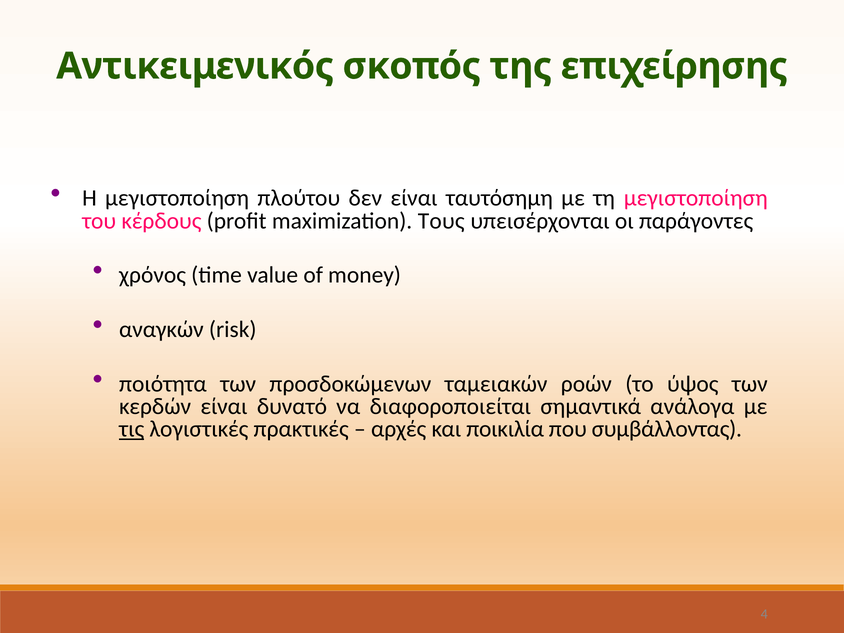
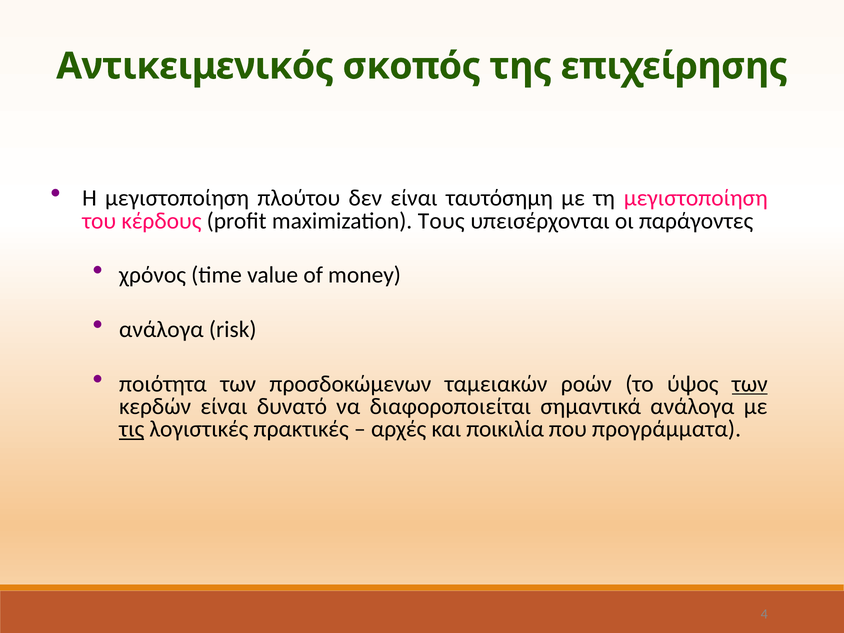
αναγκών: αναγκών -> ανάλογα (161, 330)
των underline: none -> present (750, 384)
συμβάλλοντας: συμβάλλοντας -> προγράμματα (667, 429)
